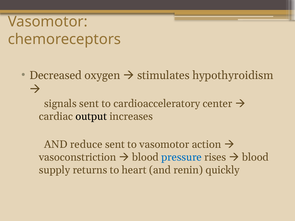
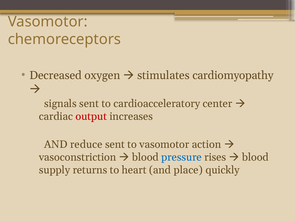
hypothyroidism: hypothyroidism -> cardiomyopathy (233, 75)
output colour: black -> red (91, 117)
renin: renin -> place (188, 170)
